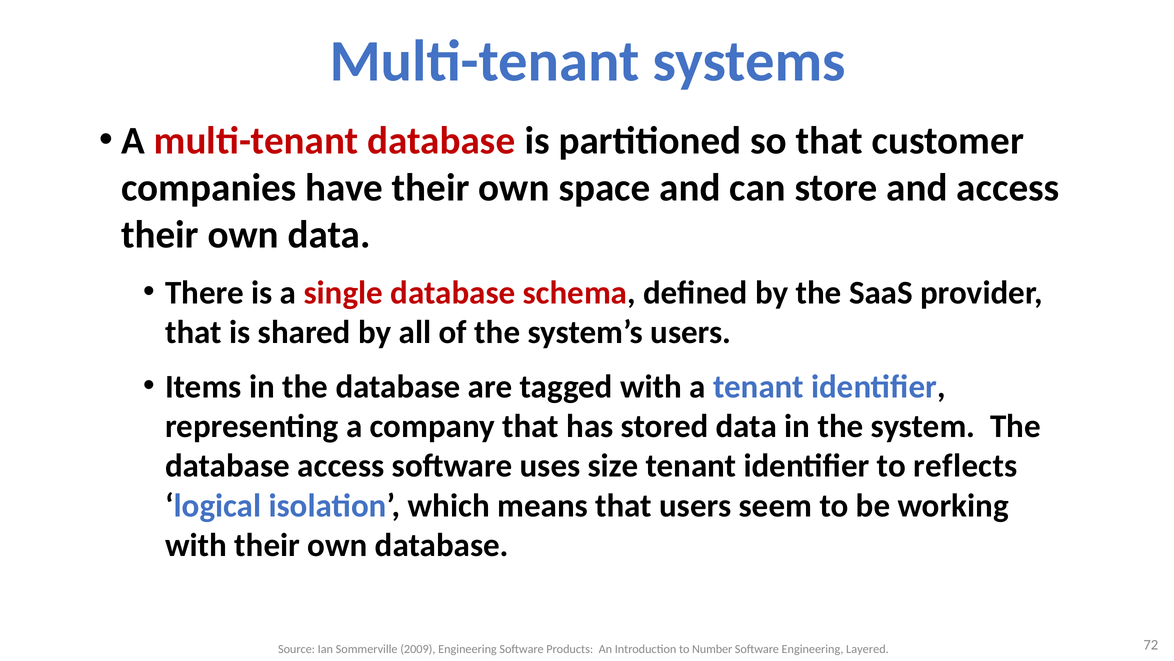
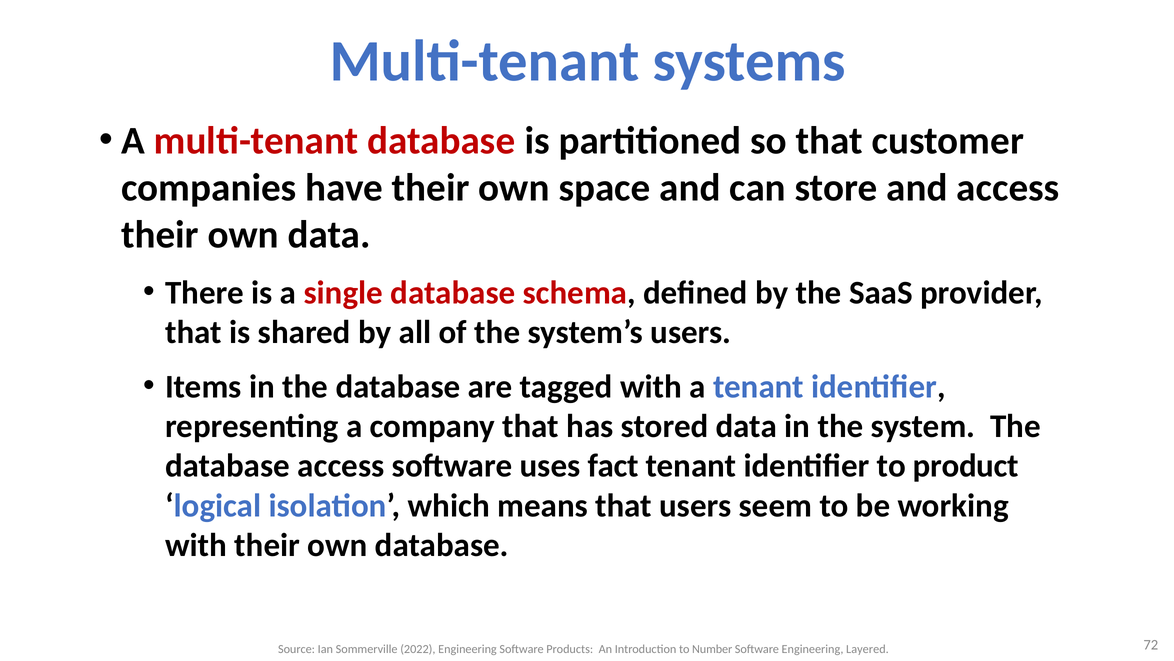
size: size -> fact (613, 466)
reflects: reflects -> product (966, 466)
2009: 2009 -> 2022 (418, 649)
